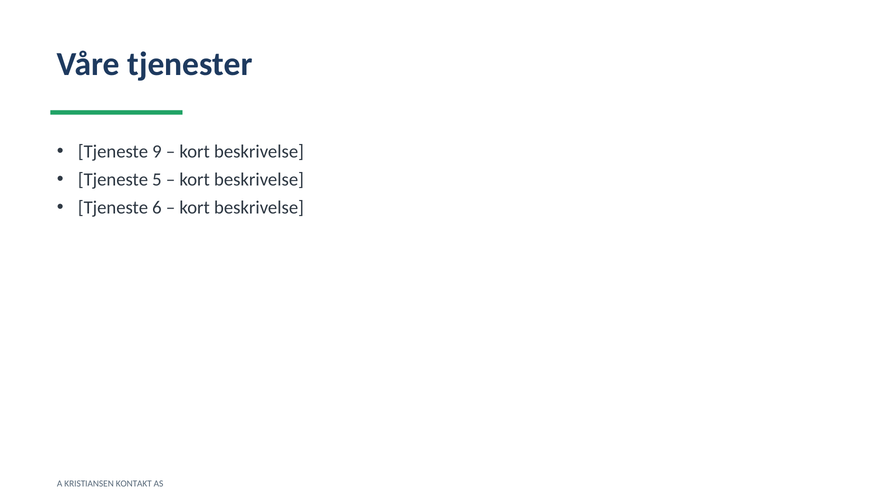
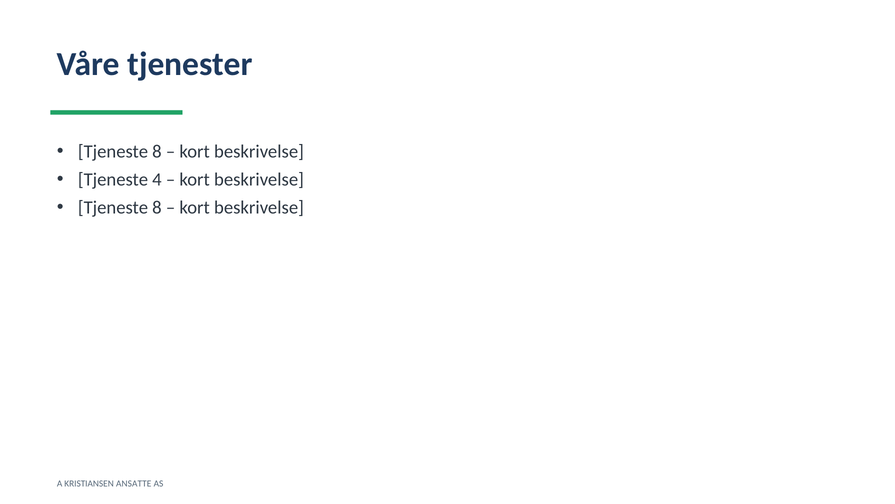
9: 9 -> 8 (157, 152)
5: 5 -> 4 (157, 180)
6: 6 -> 8 (157, 208)
KONTAKT: KONTAKT -> ANSATTE (134, 483)
